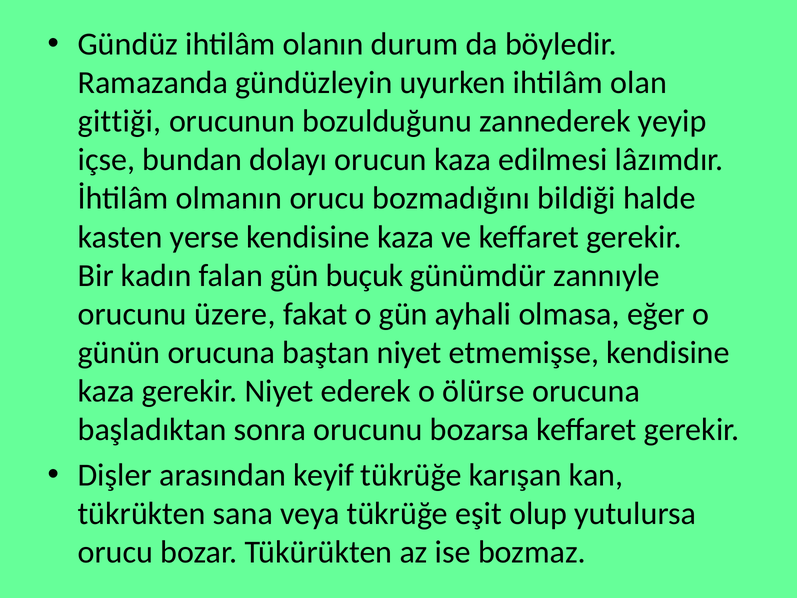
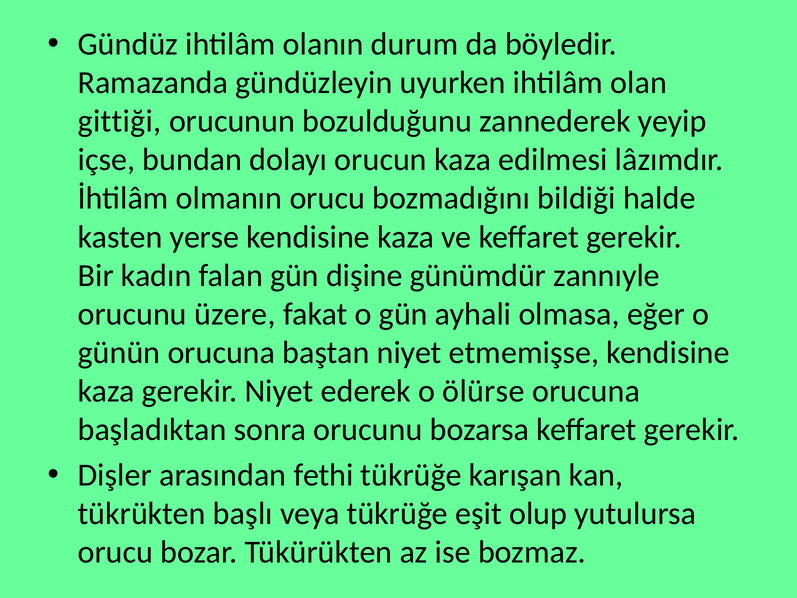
buçuk: buçuk -> dişine (364, 275)
keyif: keyif -> fethi (324, 475)
sana: sana -> başlı (243, 514)
